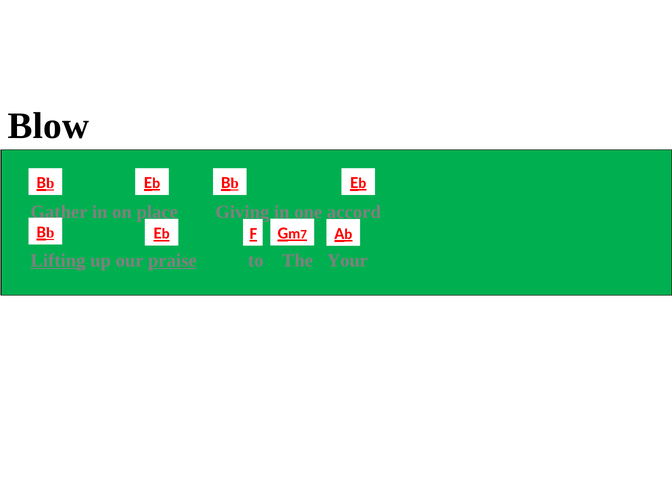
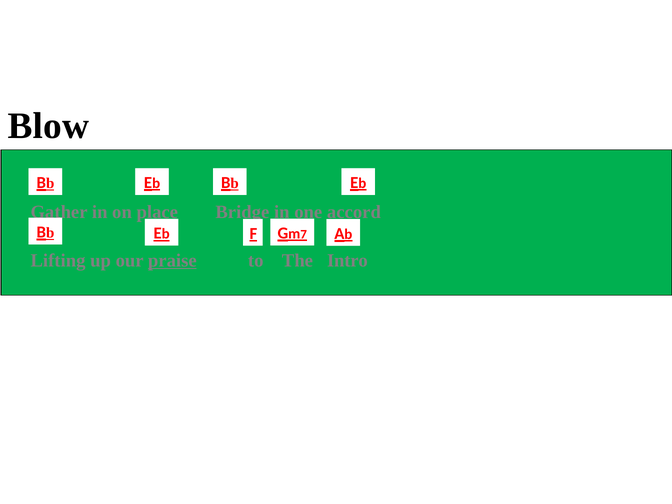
Giving: Giving -> Bridge (242, 212)
Lifting underline: present -> none (58, 261)
Your: Your -> Intro (347, 261)
